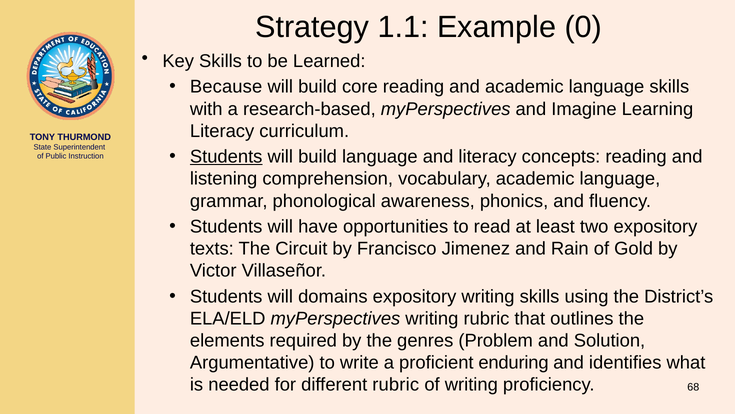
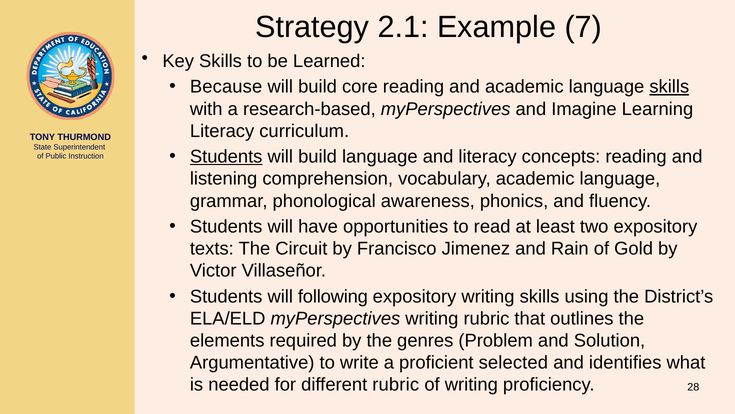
1.1: 1.1 -> 2.1 (403, 27)
0: 0 -> 7 (583, 27)
skills underline: none -> present (669, 87)
domains: domains -> following (333, 296)
enduring: enduring -> selected (513, 362)
68: 68 -> 28 (693, 387)
